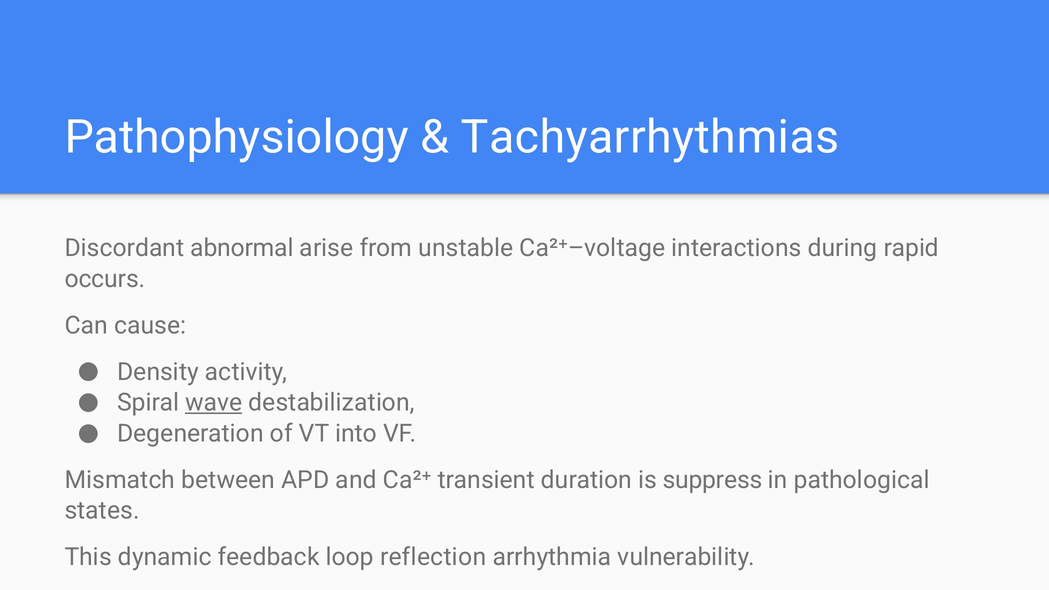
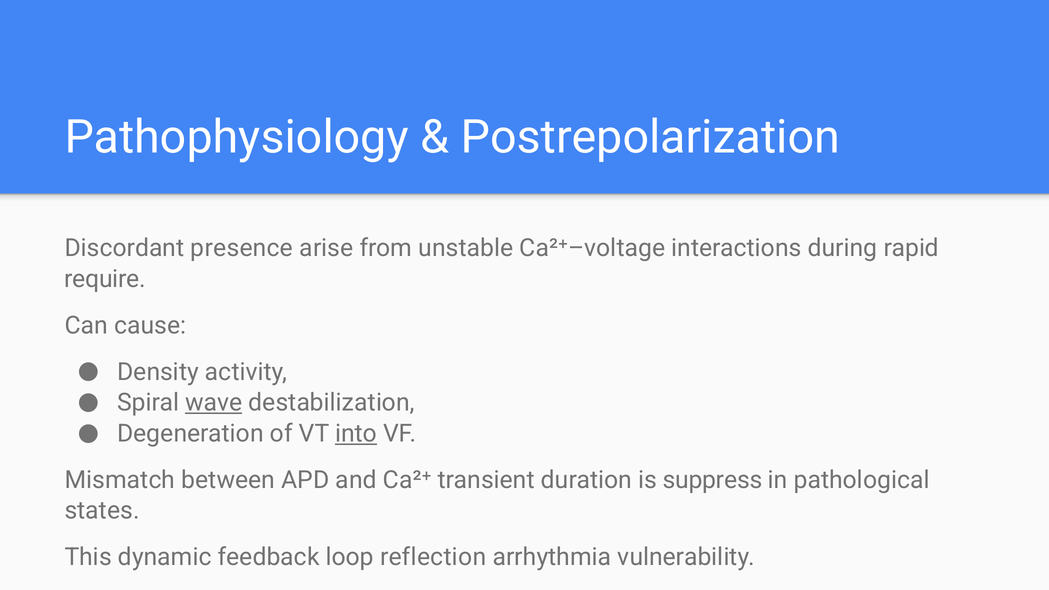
Tachyarrhythmias: Tachyarrhythmias -> Postrepolarization (650, 138)
abnormal: abnormal -> presence (242, 248)
occurs: occurs -> require (105, 279)
into underline: none -> present (356, 434)
